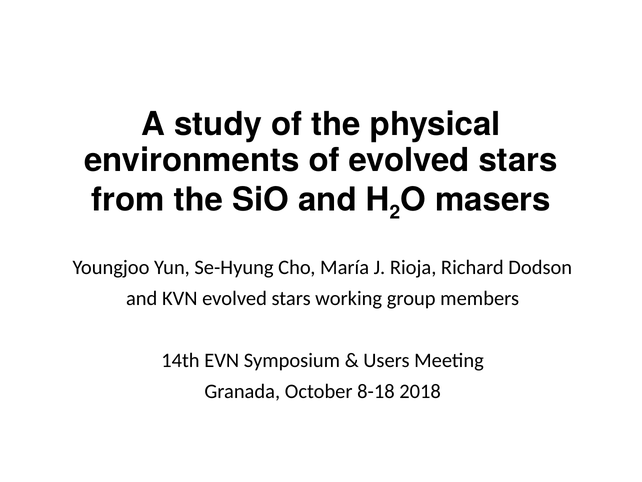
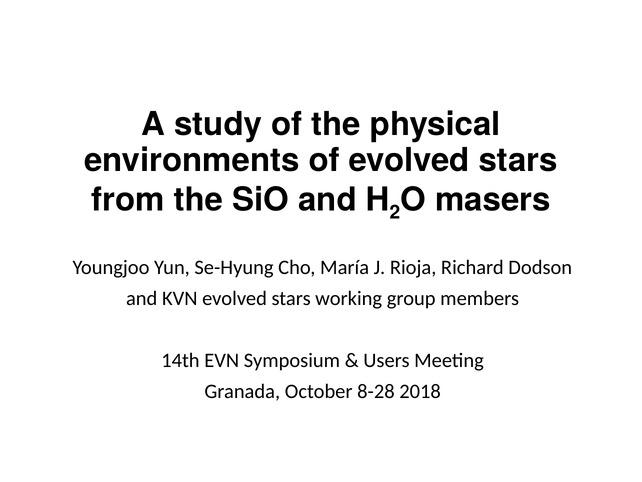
8-18: 8-18 -> 8-28 (376, 391)
